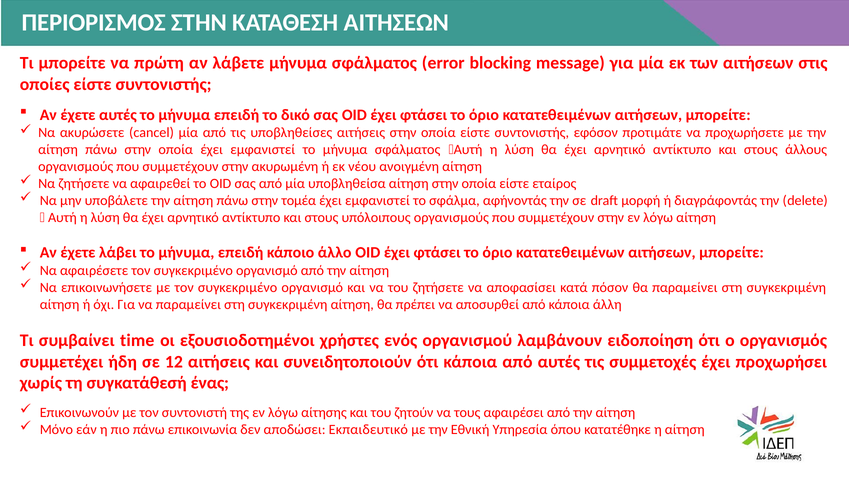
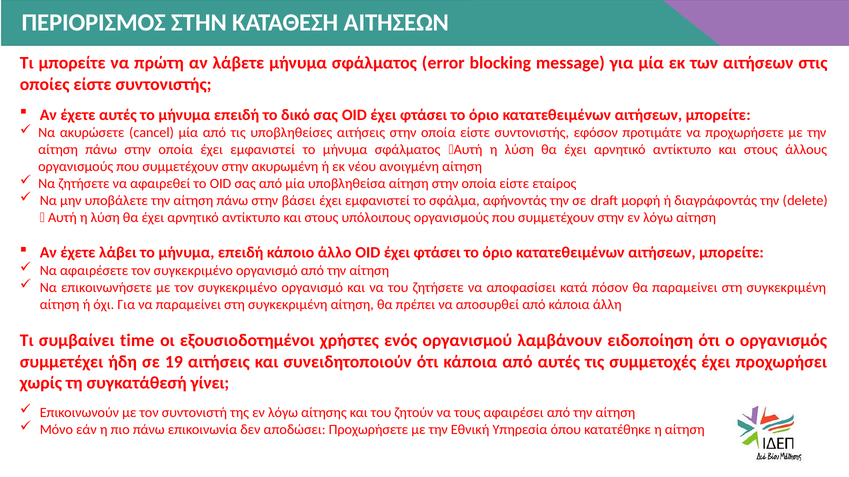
τομέα: τομέα -> βάσει (299, 201)
12: 12 -> 19 (174, 362)
ένας: ένας -> γίνει (210, 384)
αποδώσει Εκπαιδευτικό: Εκπαιδευτικό -> Προχωρήσετε (368, 430)
